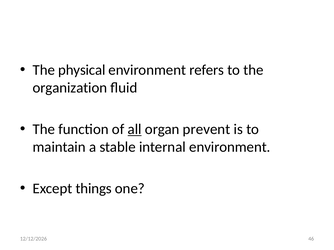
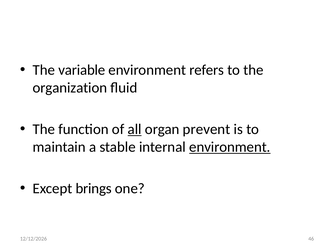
physical: physical -> variable (82, 70)
environment underline: none -> present (230, 147)
things: things -> brings (94, 189)
